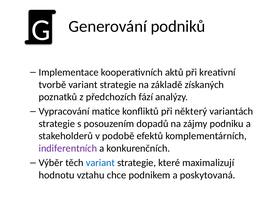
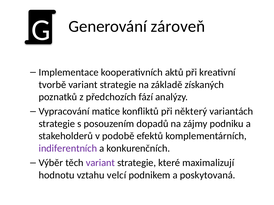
podniků: podniků -> zároveň (178, 27)
variant colour: blue -> purple (100, 163)
chce: chce -> velcí (117, 176)
